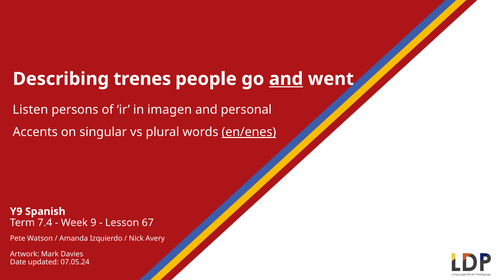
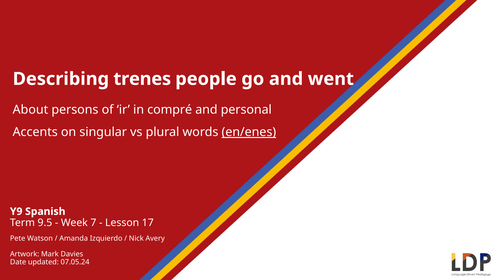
and underline: present -> none (286, 79)
Listen: Listen -> About (30, 110)
imagen: imagen -> compré (170, 110)
7.4: 7.4 -> 9.5 (45, 223)
9: 9 -> 7 (93, 223)
67: 67 -> 17 (148, 223)
